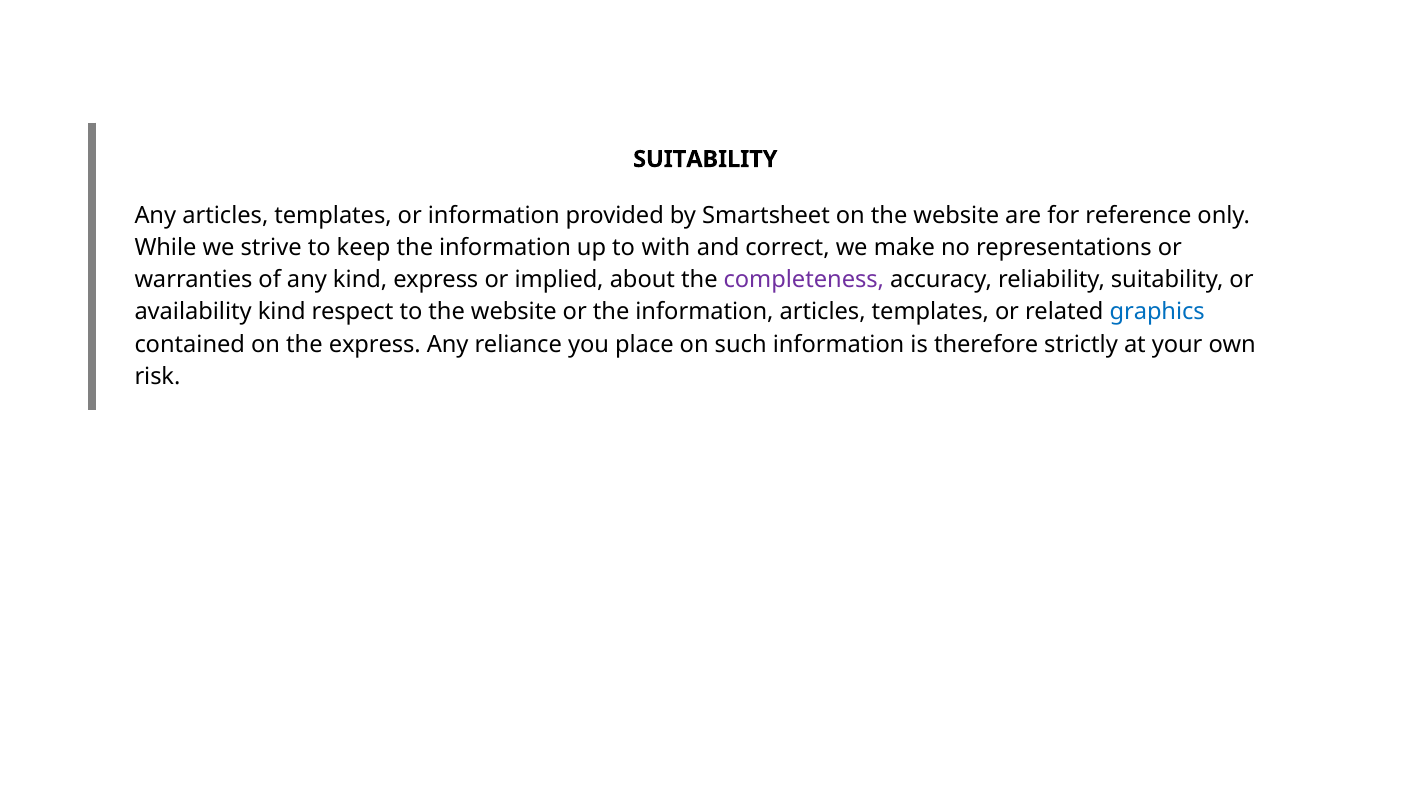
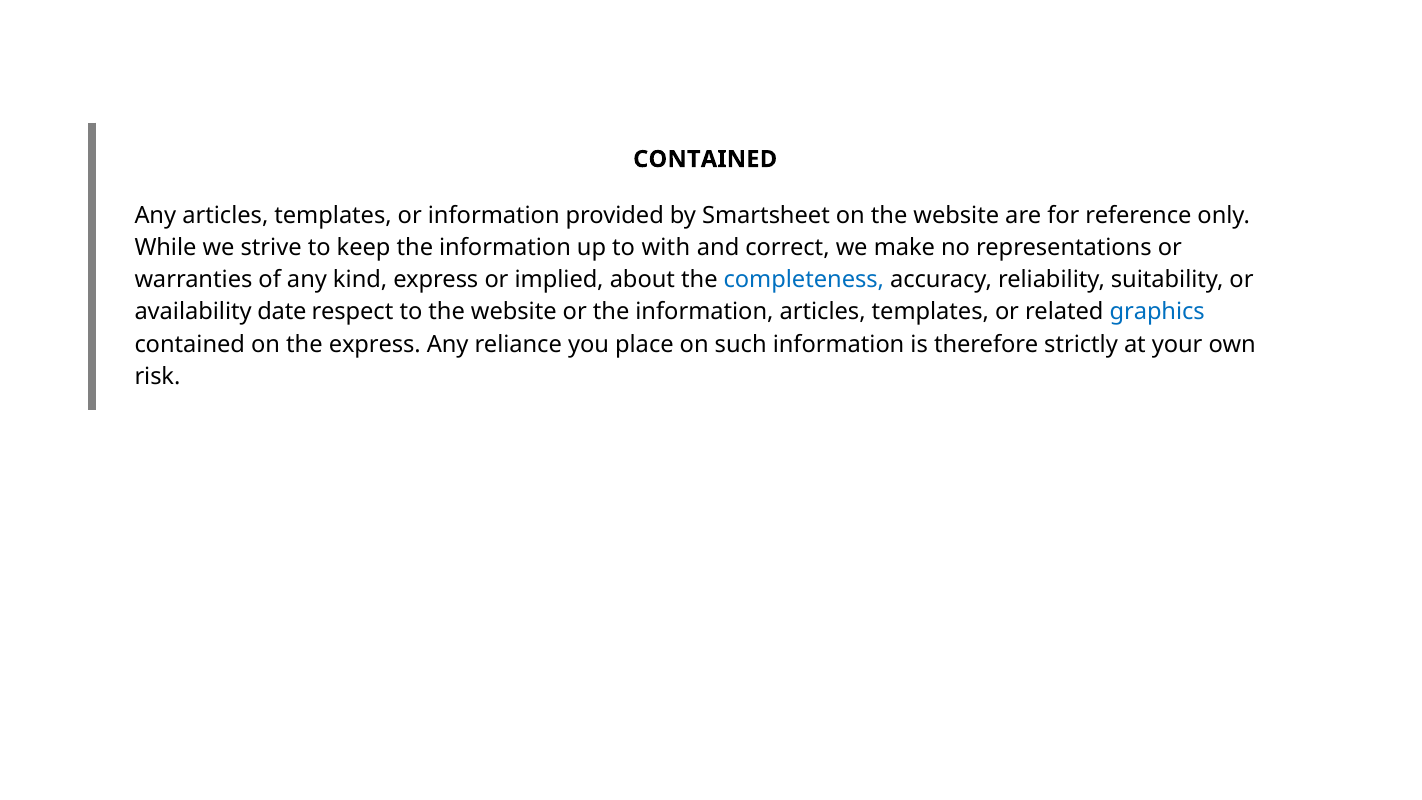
SUITABILITY: SUITABILITY -> CONTAINED (705, 159)
completeness colour: purple -> blue (804, 280)
availability kind: kind -> date (282, 312)
